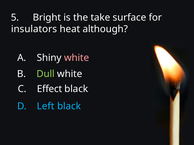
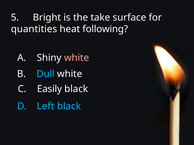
insulators: insulators -> quantities (34, 29)
although: although -> following (105, 29)
Dull colour: light green -> light blue (46, 74)
Effect: Effect -> Easily (50, 89)
